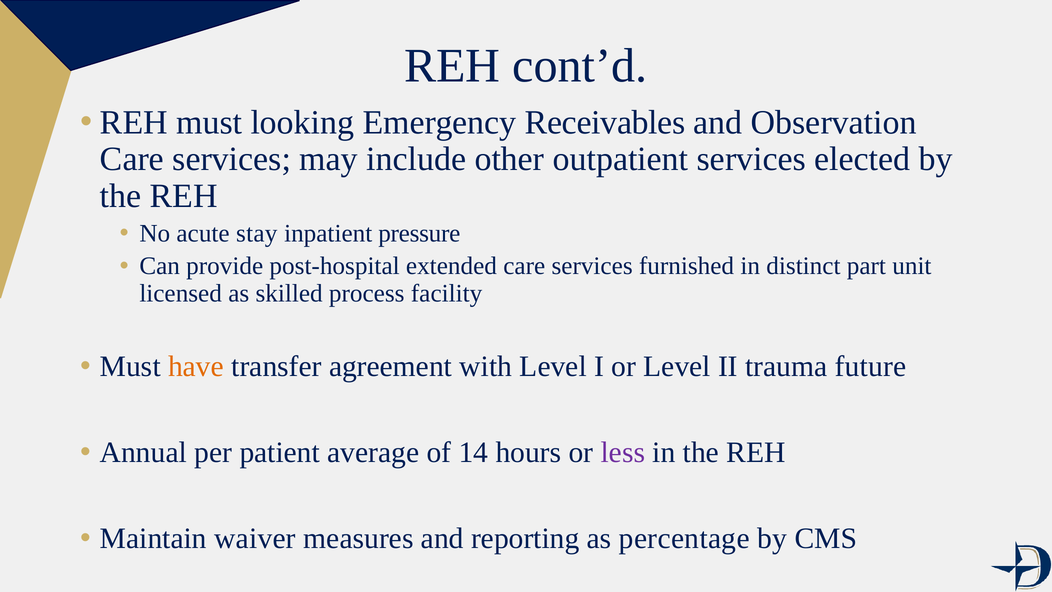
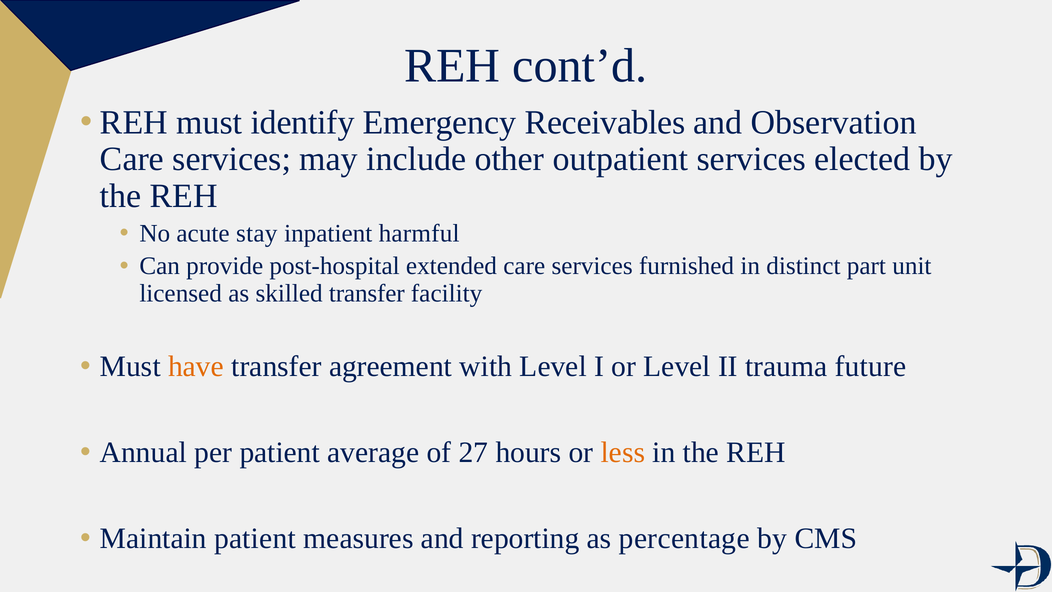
looking: looking -> identify (303, 122)
pressure: pressure -> harmful (419, 233)
skilled process: process -> transfer (367, 293)
14: 14 -> 27 (473, 452)
less colour: purple -> orange (623, 452)
Maintain waiver: waiver -> patient (255, 538)
